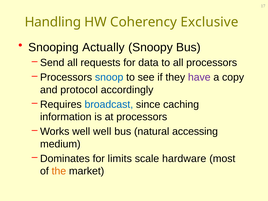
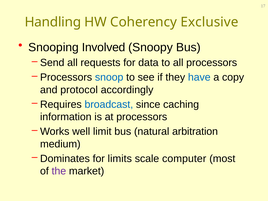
Actually: Actually -> Involved (104, 47)
have colour: purple -> blue (199, 77)
well well: well -> limit (102, 132)
accessing: accessing -> arbitration (195, 132)
hardware: hardware -> computer (184, 159)
the colour: orange -> purple (59, 171)
